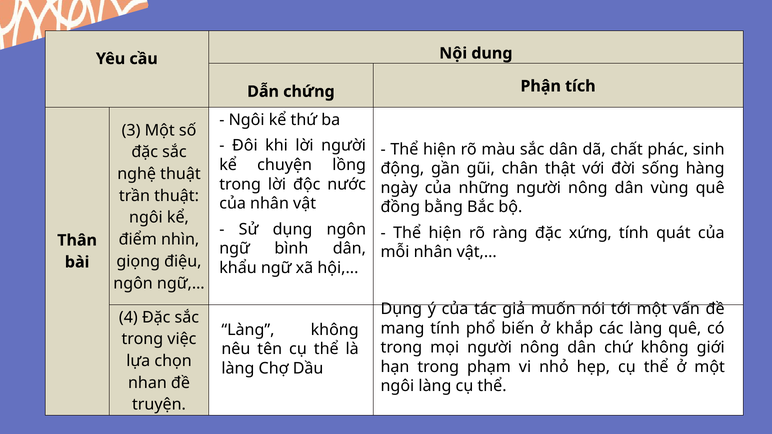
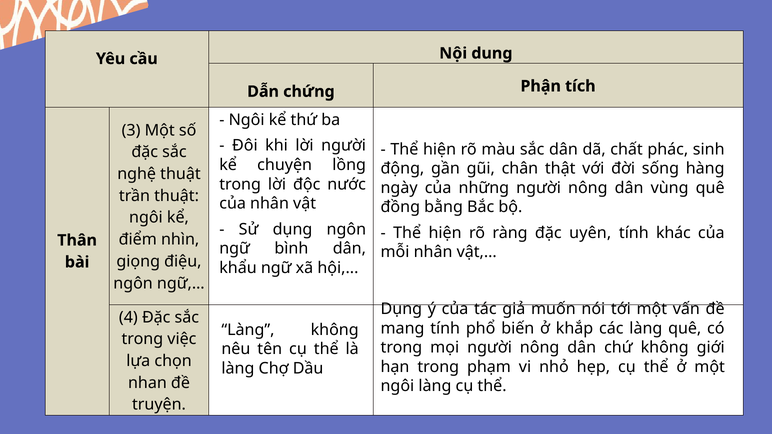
xứng: xứng -> uyên (590, 233)
quát: quát -> khác (673, 233)
